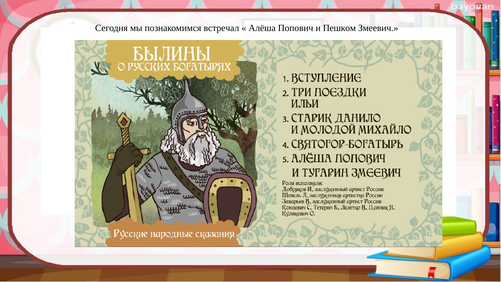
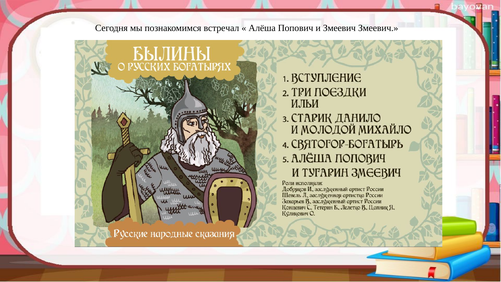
и Пешком: Пешком -> Змеевич (339, 28)
